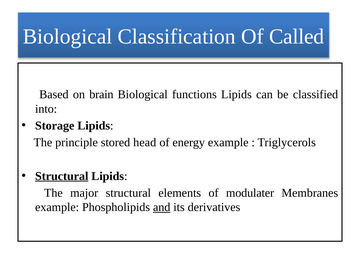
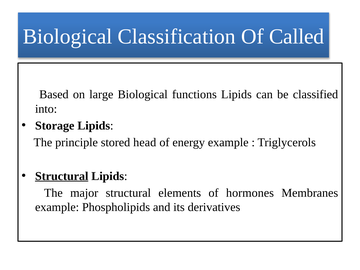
brain: brain -> large (101, 94)
modulater: modulater -> hormones (250, 193)
and underline: present -> none (162, 207)
